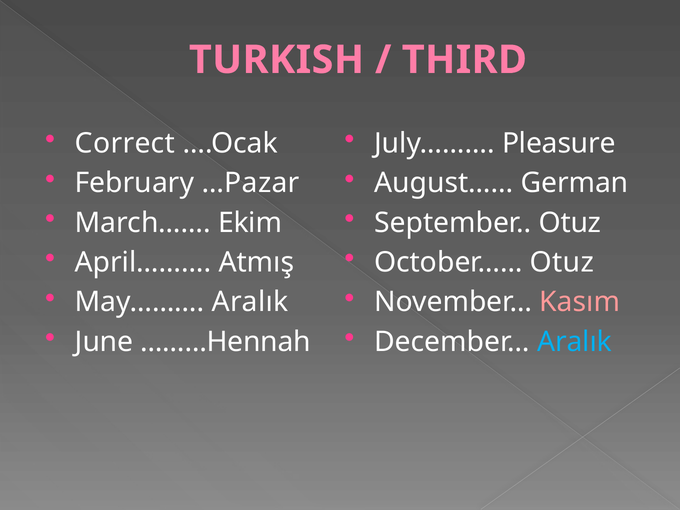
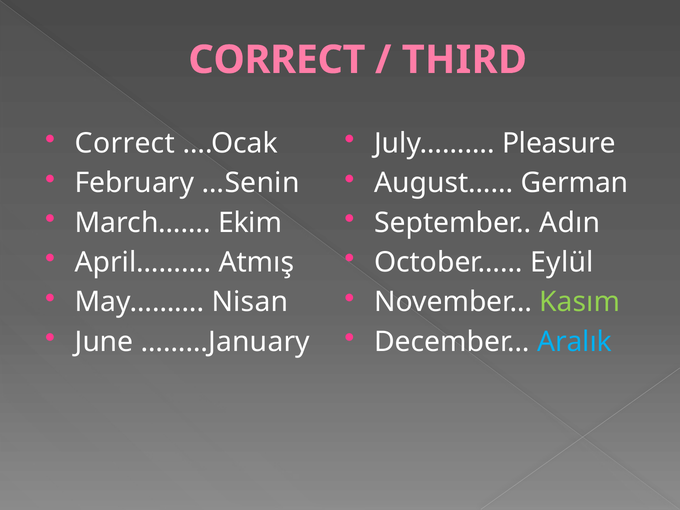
TURKISH: TURKISH -> CORRECT (277, 60)
…Pazar: …Pazar -> …Senin (251, 183)
September Otuz: Otuz -> Adın (570, 223)
October…… Otuz: Otuz -> Eylül (562, 262)
May……… Aralık: Aralık -> Nisan (250, 302)
Kasım colour: pink -> light green (580, 302)
………Hennah: ………Hennah -> ………January (225, 342)
